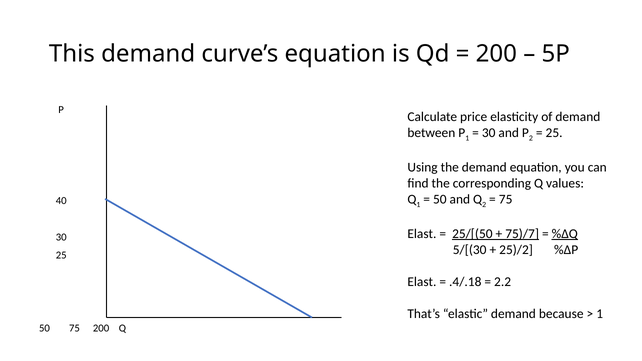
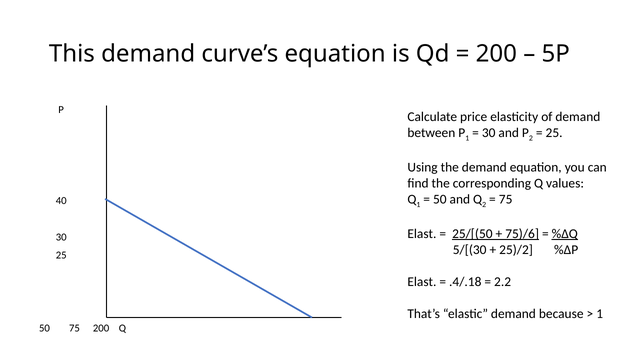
75)/7: 75)/7 -> 75)/6 (522, 234)
